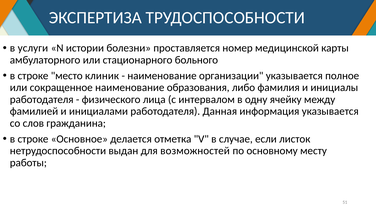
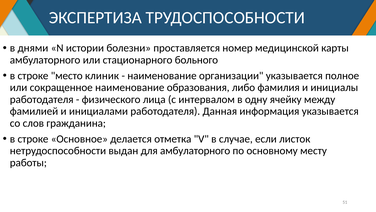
услуги: услуги -> днями (33, 48)
для возможностей: возможностей -> амбулаторного (195, 150)
